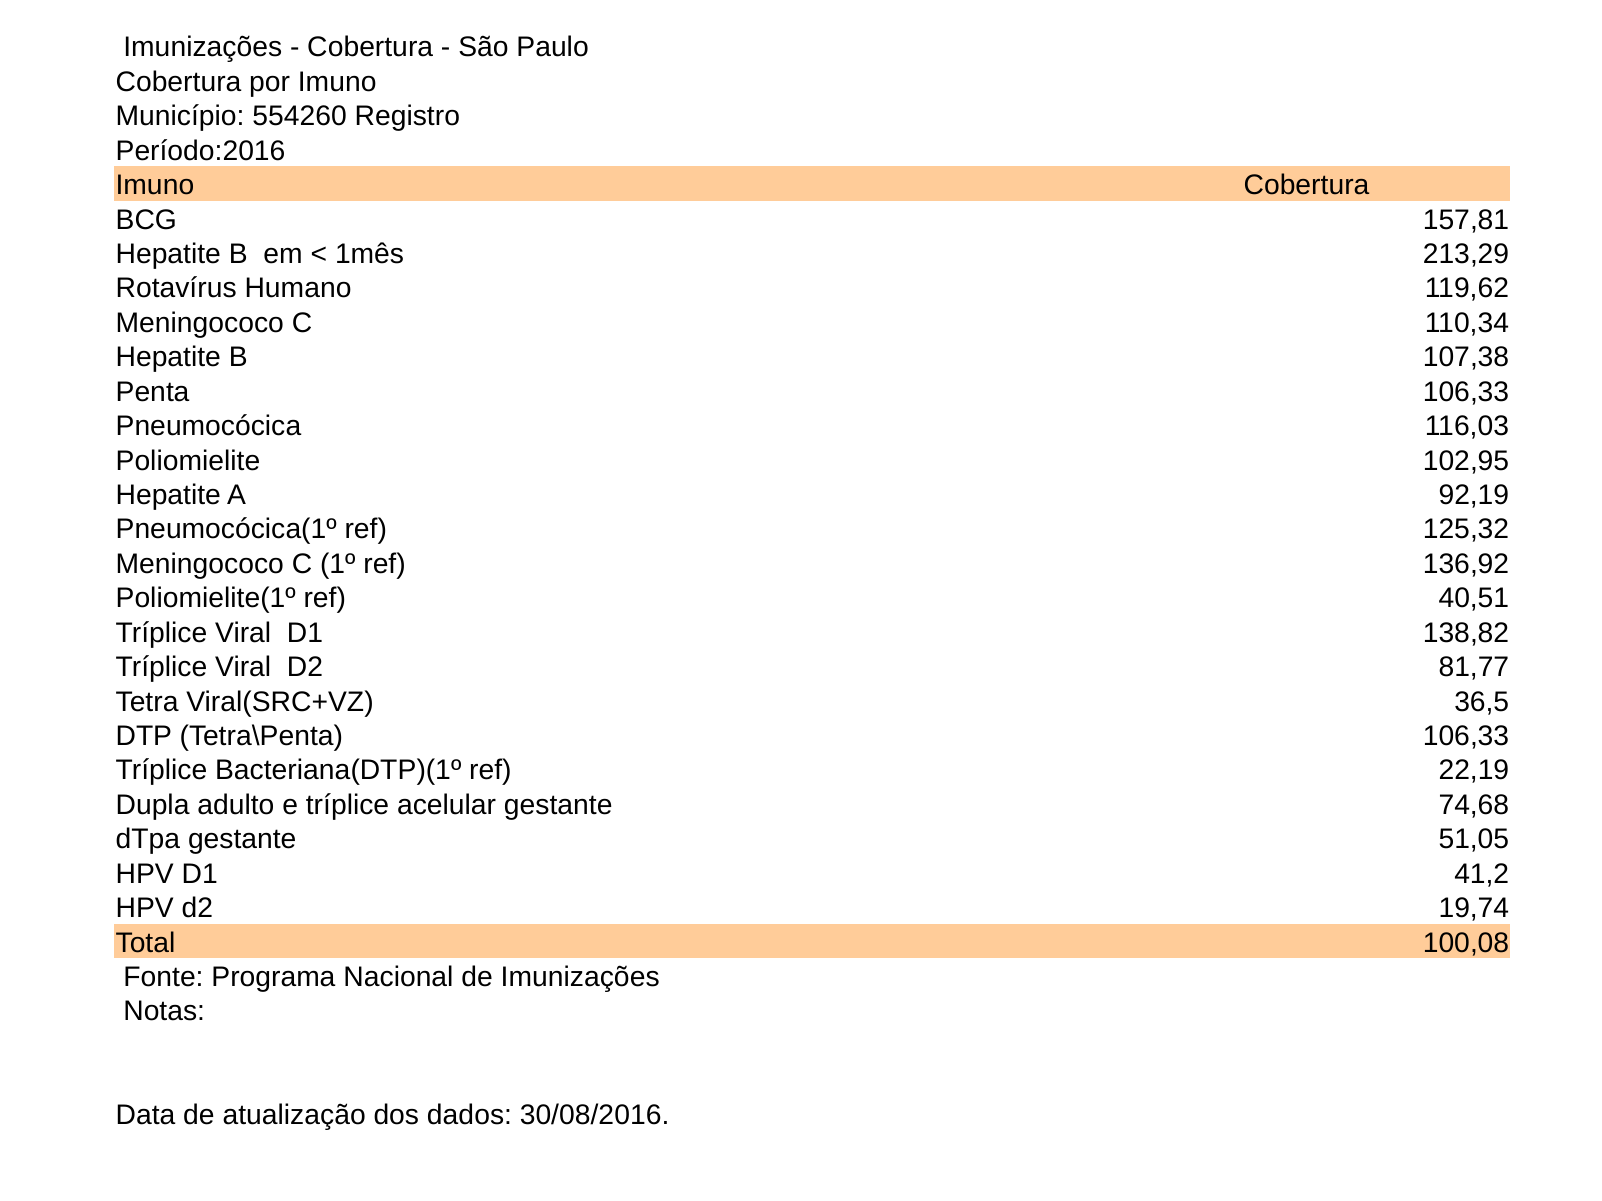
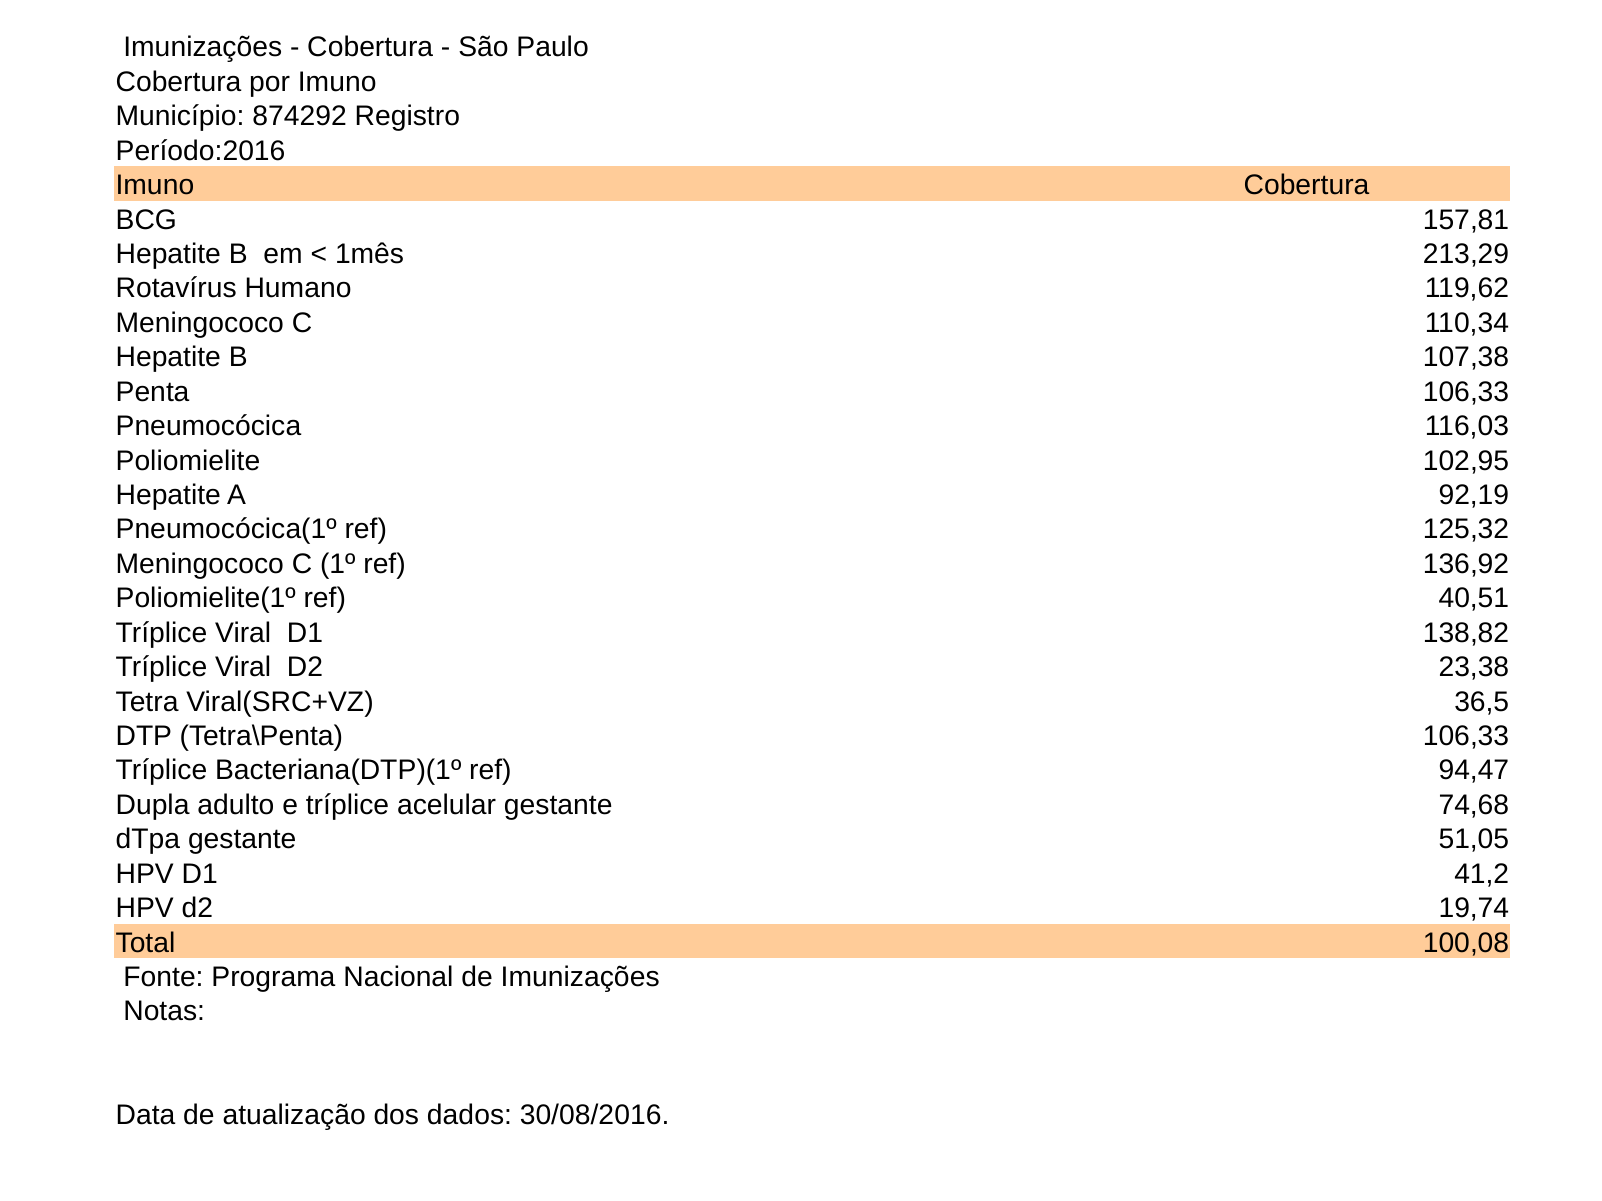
554260: 554260 -> 874292 (300, 116)
81,77: 81,77 -> 23,38 (1474, 667)
22,19: 22,19 -> 94,47 (1474, 771)
